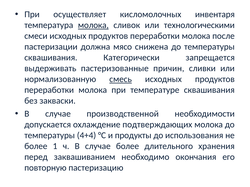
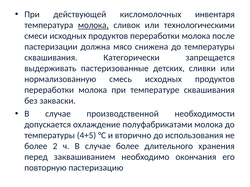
осуществляет: осуществляет -> действующей (80, 14)
причин: причин -> детских (169, 69)
смесь underline: present -> none (121, 79)
подтверждающих: подтверждающих -> полуфабрикатами (157, 125)
4+4: 4+4 -> 4+5 (86, 136)
продукты: продукты -> вторично (133, 136)
1: 1 -> 2 (55, 147)
